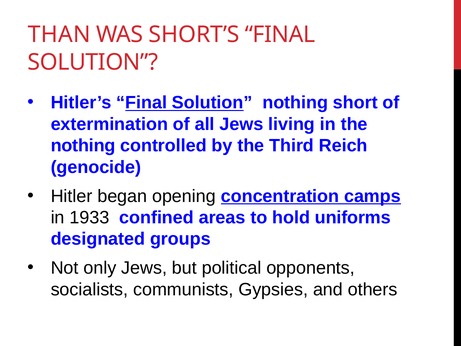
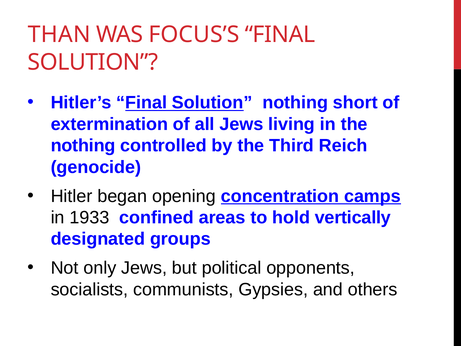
SHORT’S: SHORT’S -> FOCUS’S (194, 35)
uniforms: uniforms -> vertically (353, 217)
